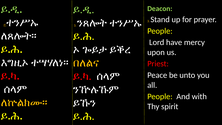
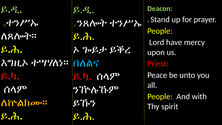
በለልና colour: yellow -> light blue (86, 63)
